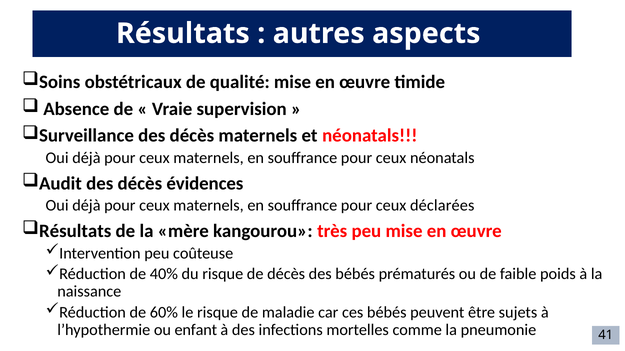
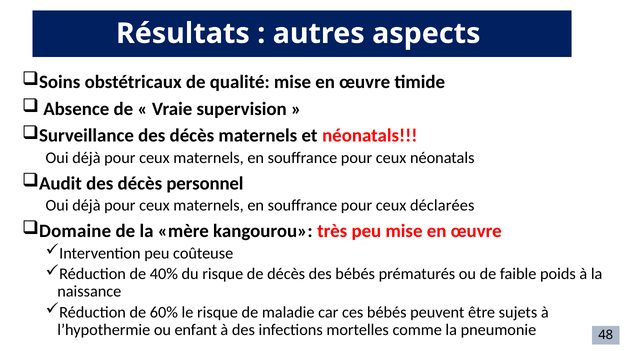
évidences: évidences -> personnel (205, 184)
Résultats: Résultats -> Domaine (75, 231)
41: 41 -> 48 (606, 336)
